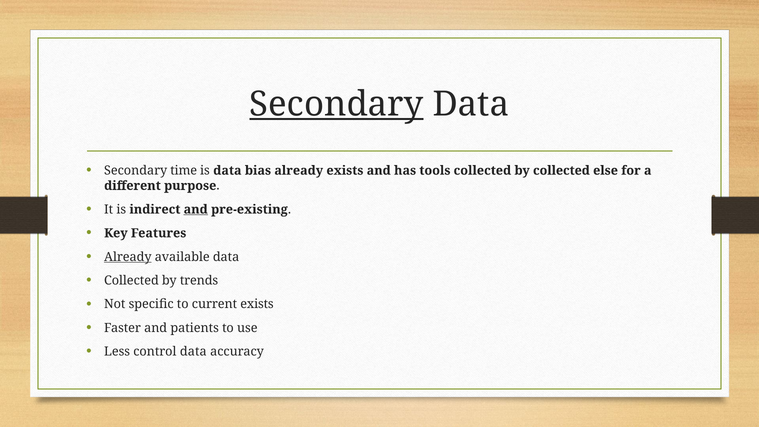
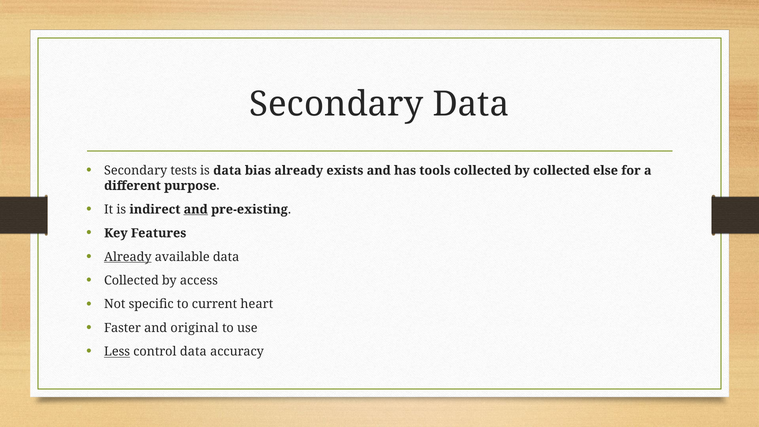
Secondary underline: present -> none (336, 104)
time: time -> tests (184, 171)
trends: trends -> access (199, 281)
current exists: exists -> heart (257, 304)
patients: patients -> original (195, 328)
Less underline: none -> present (117, 352)
